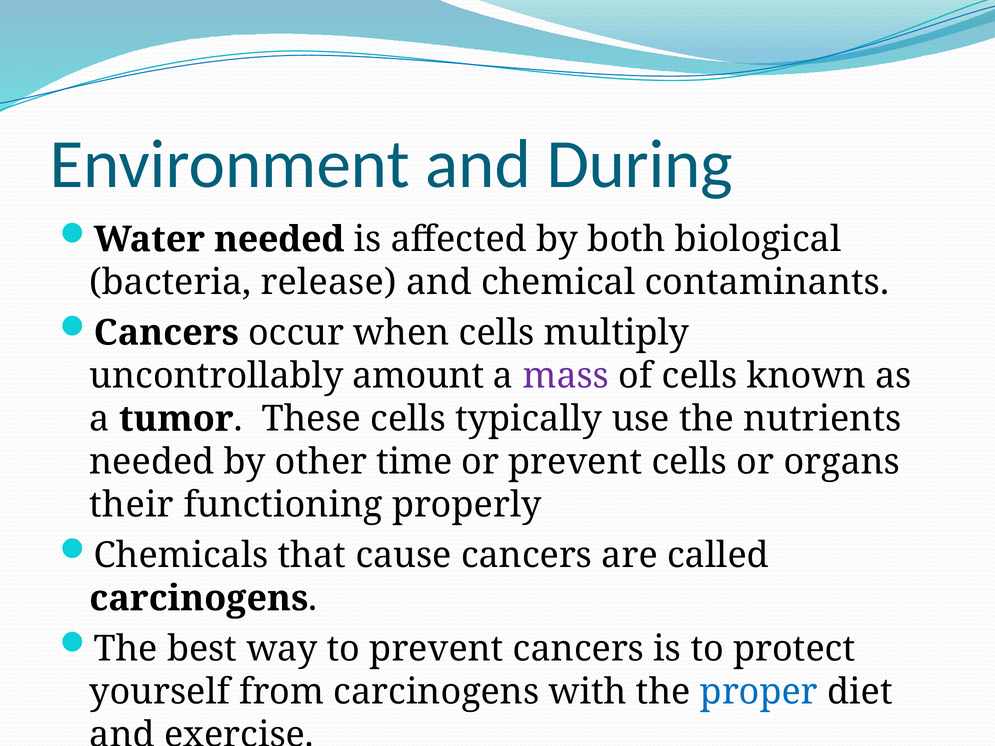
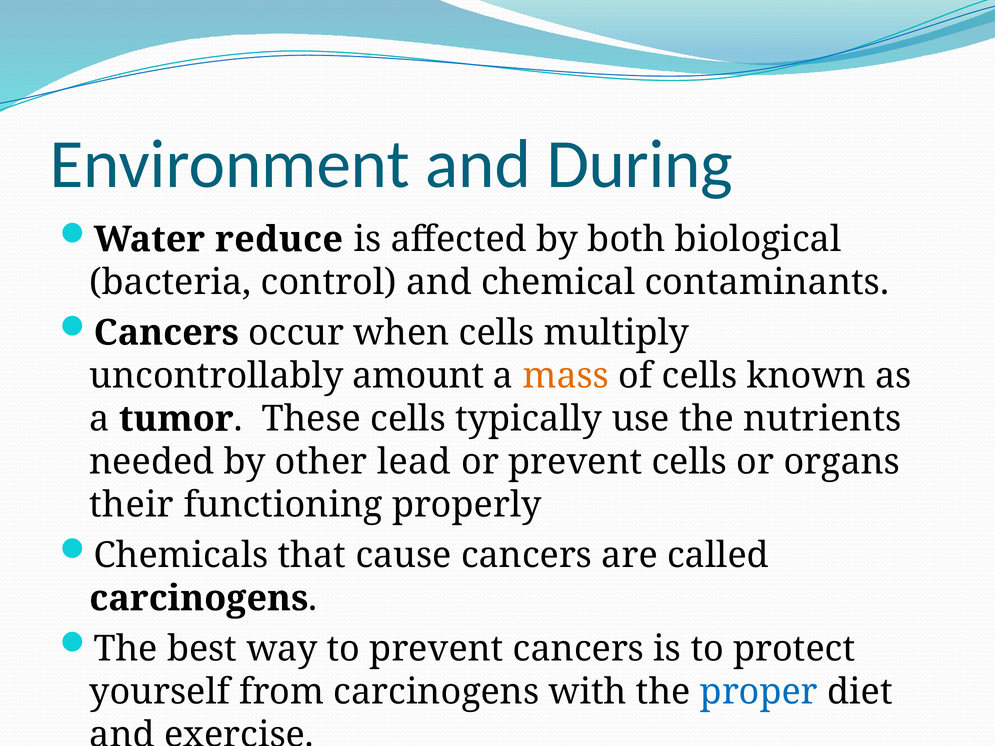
Water needed: needed -> reduce (279, 240)
release: release -> control (329, 283)
mass colour: purple -> orange (566, 376)
time: time -> lead (414, 462)
